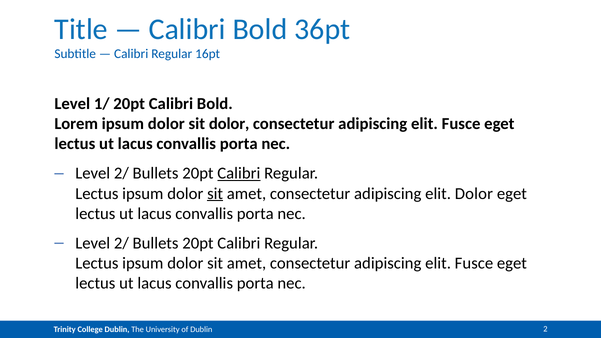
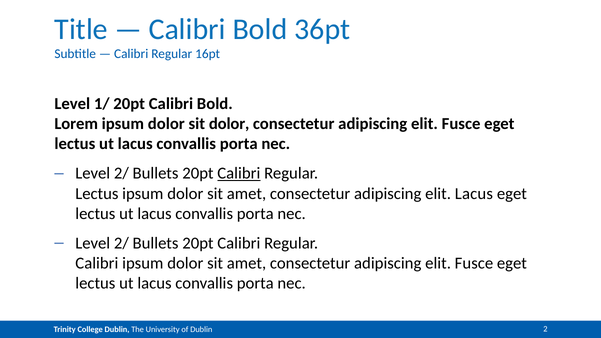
sit underline: present -> none (215, 194)
elit Dolor: Dolor -> Lacus (474, 194)
Lectus: Lectus -> Calibri (97, 263)
